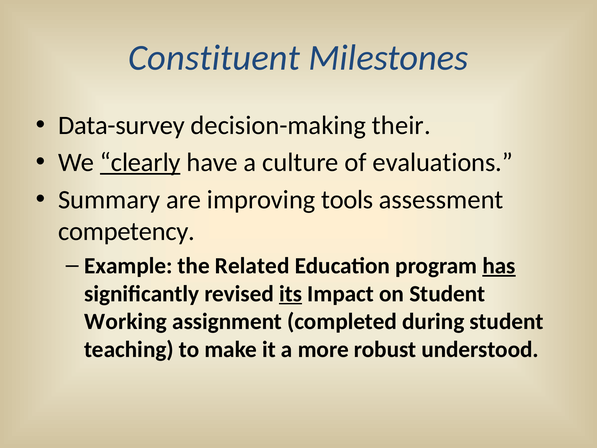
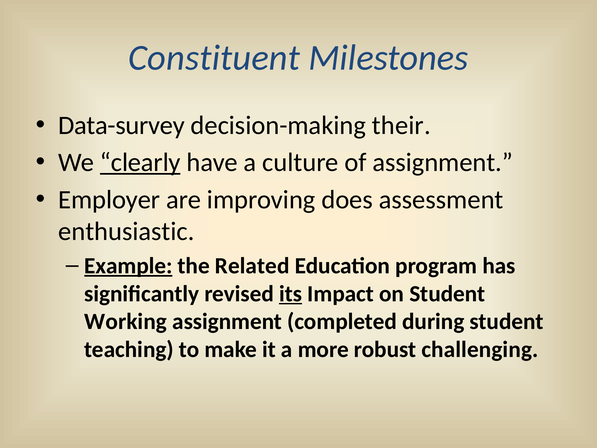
of evaluations: evaluations -> assignment (443, 162)
Summary: Summary -> Employer (109, 200)
tools: tools -> does (347, 200)
competency: competency -> enthusiastic (126, 231)
Example underline: none -> present (128, 266)
has underline: present -> none (499, 266)
understood: understood -> challenging (480, 349)
